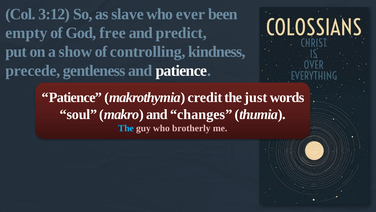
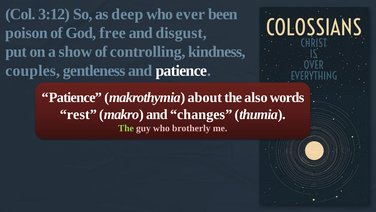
slave: slave -> deep (127, 14)
empty: empty -> poison (27, 33)
predict: predict -> disgust (181, 33)
precede: precede -> couples (33, 70)
credit: credit -> about (205, 97)
just: just -> also (256, 97)
soul: soul -> rest (78, 114)
The colour: light blue -> light green (126, 128)
